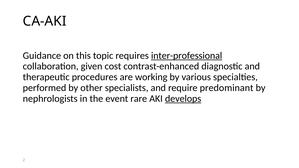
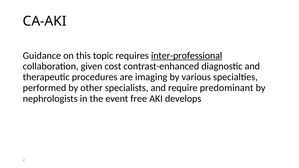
working: working -> imaging (151, 77)
rare: rare -> free (139, 99)
develops underline: present -> none (183, 99)
